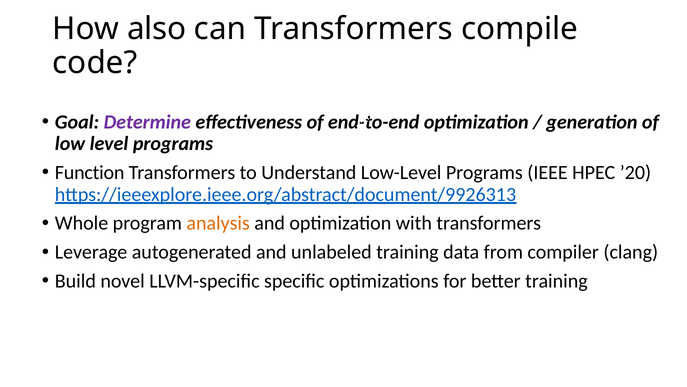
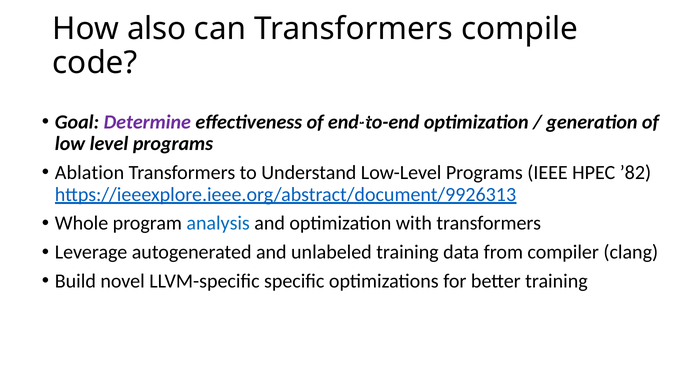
Function: Function -> Ablation (90, 172)
’20: ’20 -> ’82 (635, 172)
analysis colour: orange -> blue (218, 223)
